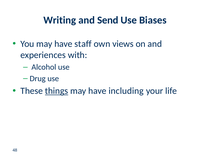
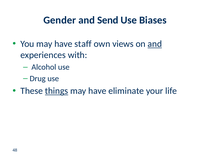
Writing: Writing -> Gender (60, 20)
and underline: none -> present (155, 44)
including: including -> eliminate (126, 91)
